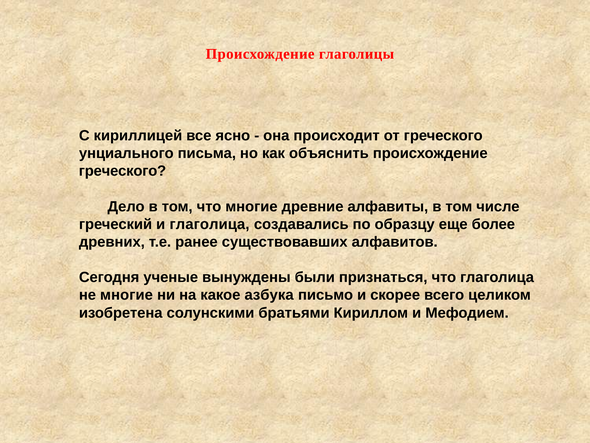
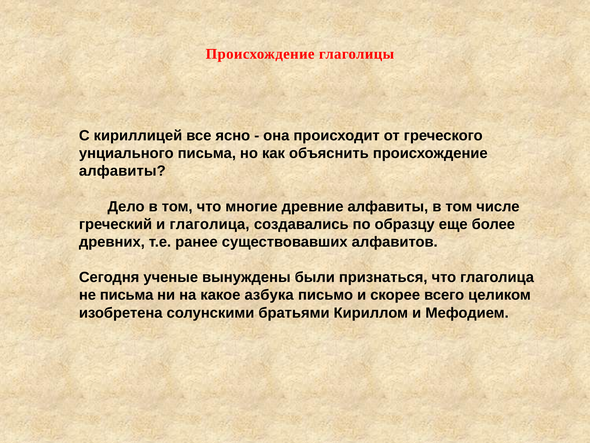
греческого: греческого -> алфавиты (122, 171)
не многие: многие -> письма (127, 295)
